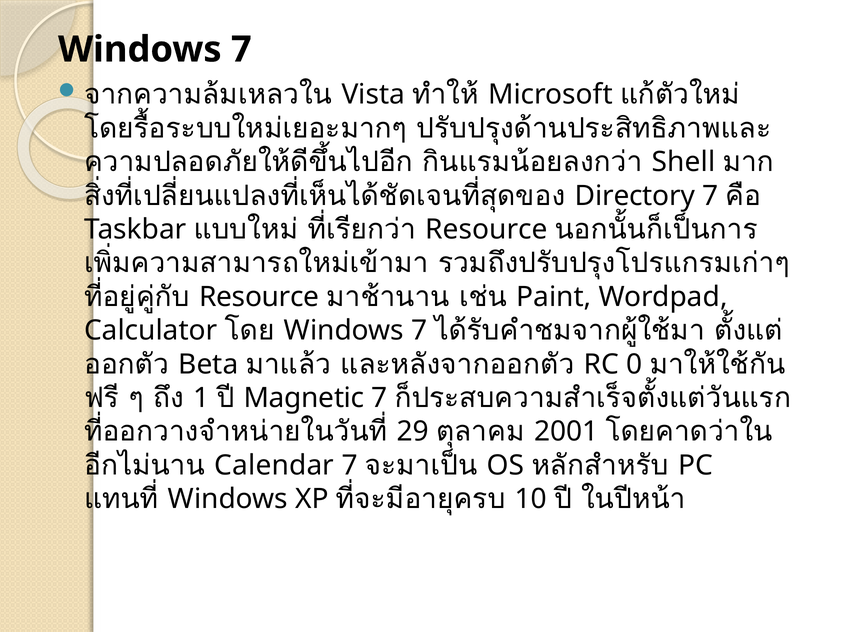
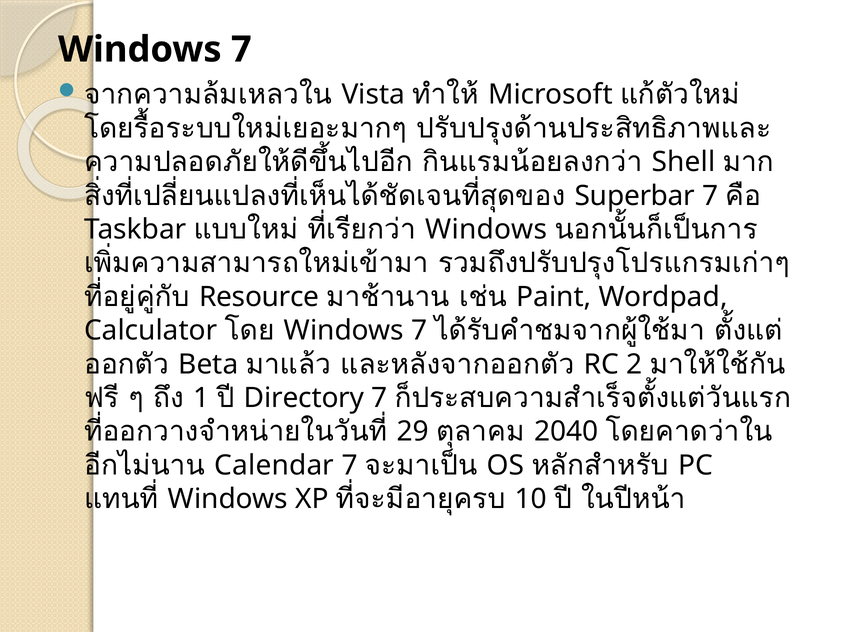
Directory: Directory -> Superbar (635, 196)
Resource: Resource -> Windows (486, 230)
0: 0 -> 2 (634, 364)
Magnetic: Magnetic -> Directory (304, 398)
2001: 2001 -> 2040 (566, 432)
